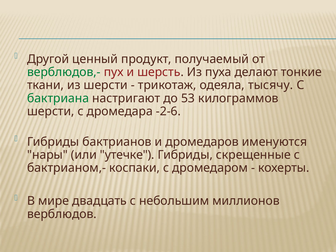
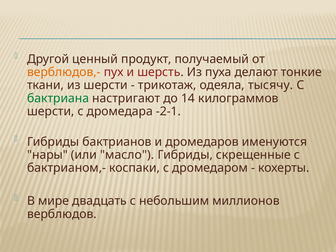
верблюдов,- colour: green -> orange (64, 72)
53: 53 -> 14 (188, 98)
-2-6: -2-6 -> -2-1 (168, 111)
утечке: утечке -> масло (127, 155)
